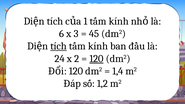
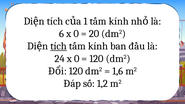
6 x 3: 3 -> 0 (76, 34)
45: 45 -> 20 (94, 34)
24 x 2: 2 -> 0 (77, 59)
120 underline: present -> none (96, 59)
1,4: 1,4 -> 1,6 (118, 71)
